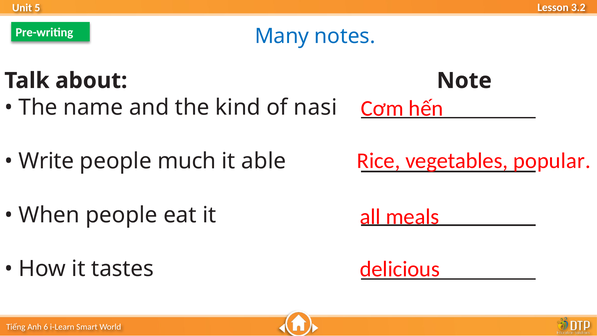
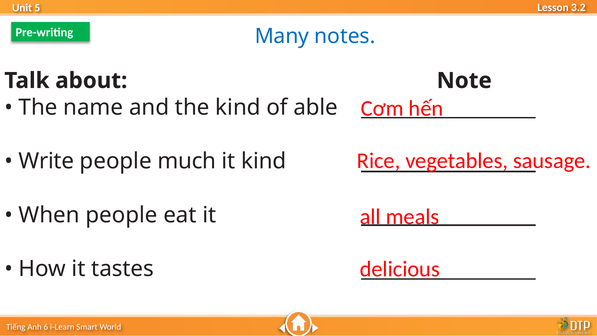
nasi: nasi -> able (316, 107)
popular: popular -> sausage (552, 161)
it able: able -> kind (264, 161)
